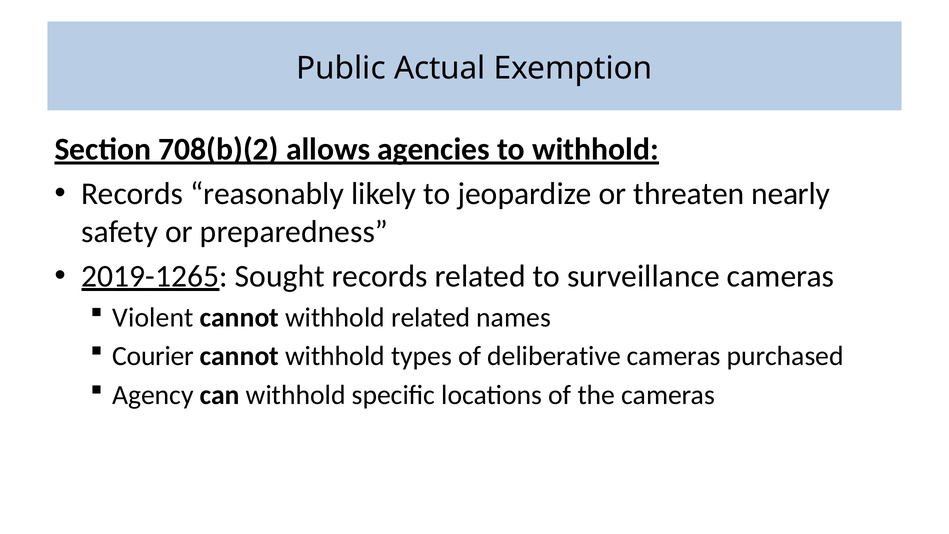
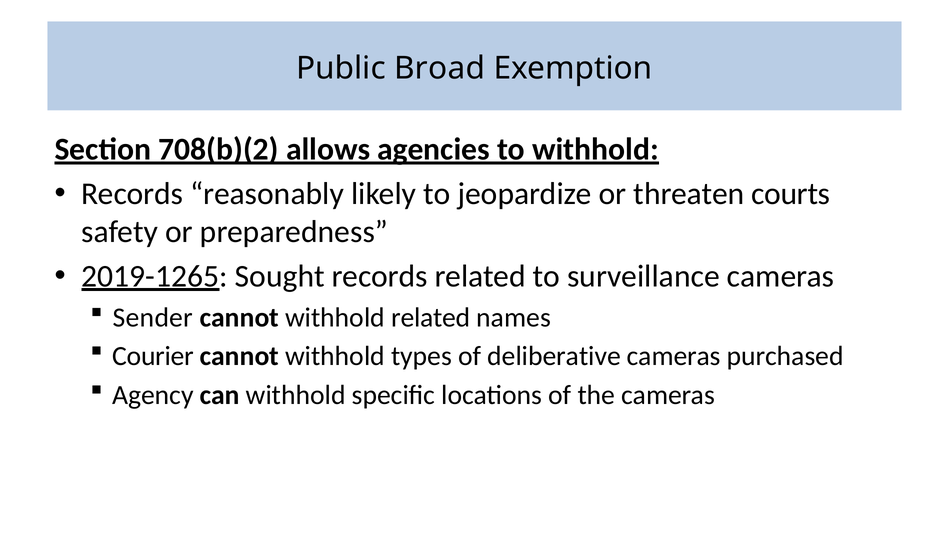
Actual: Actual -> Broad (440, 68)
nearly: nearly -> courts (791, 194)
Violent: Violent -> Sender (153, 317)
